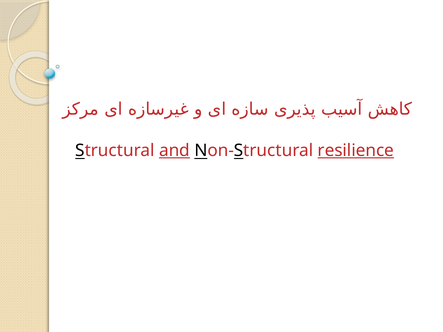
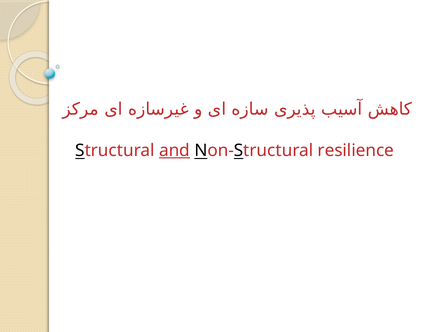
resilience underline: present -> none (356, 151)
